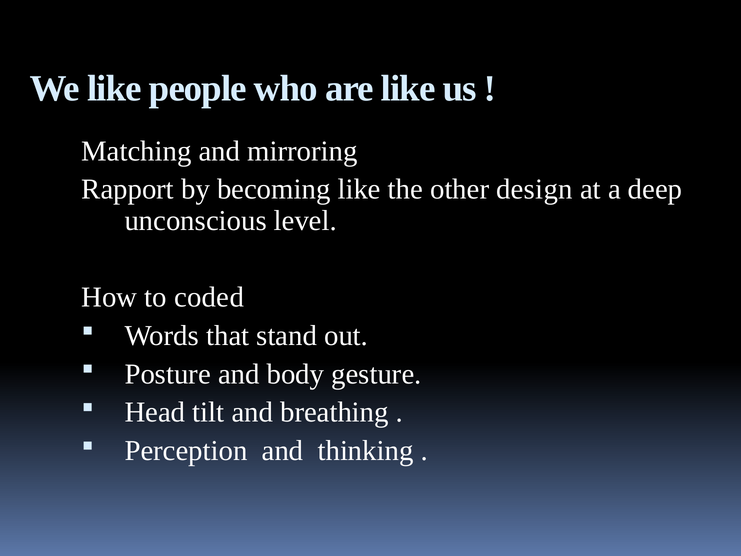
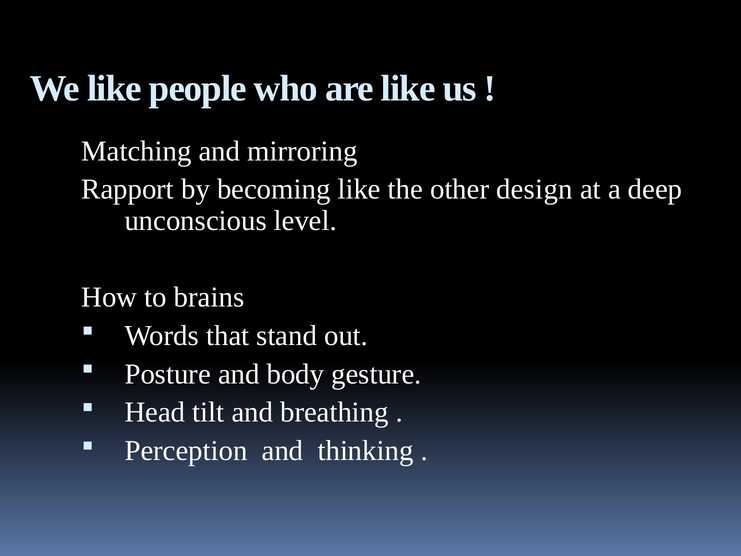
coded: coded -> brains (209, 297)
